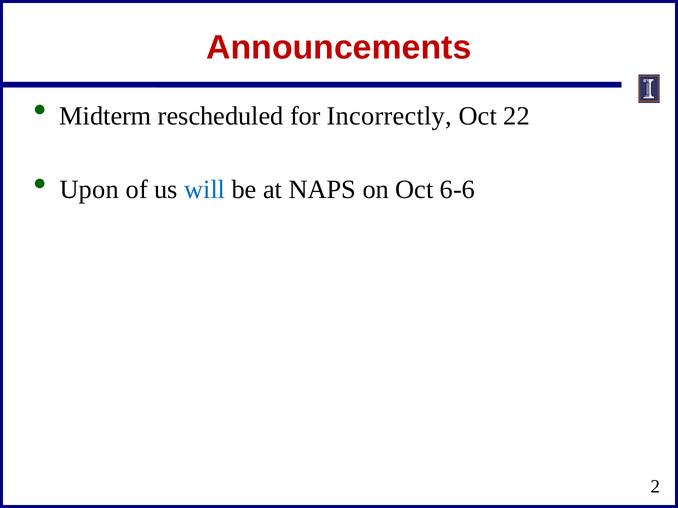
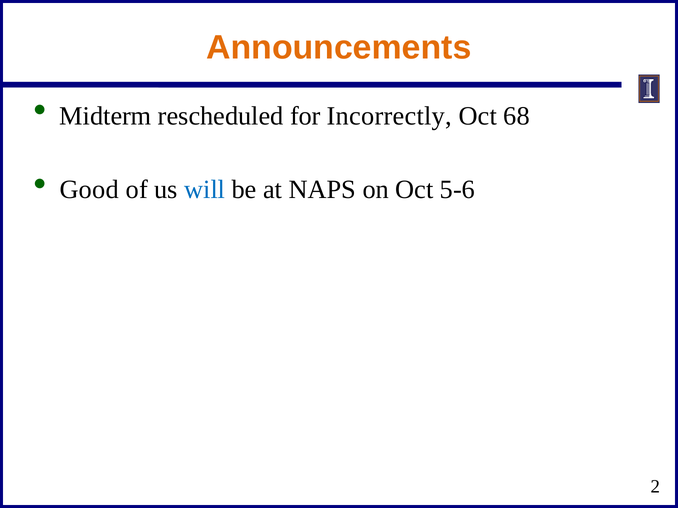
Announcements colour: red -> orange (339, 48)
22: 22 -> 68 (517, 116)
Upon: Upon -> Good (89, 190)
6-6: 6-6 -> 5-6 (457, 190)
